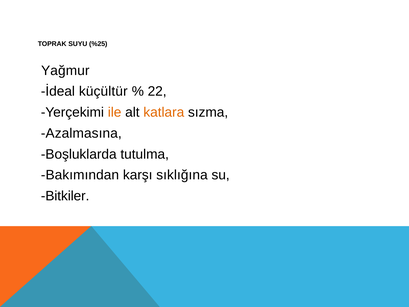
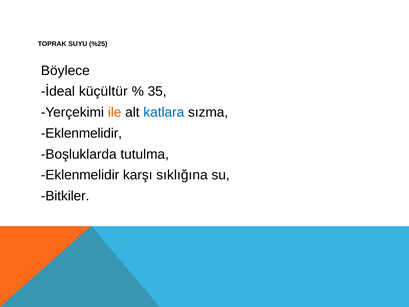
Yağmur: Yağmur -> Böylece (65, 70)
22: 22 -> 35 (157, 91)
katlara colour: orange -> blue (164, 112)
Azalmasına: Azalmasına -> Eklenmelidir (81, 133)
Bakımından: Bakımından -> Eklenmelidir (80, 175)
